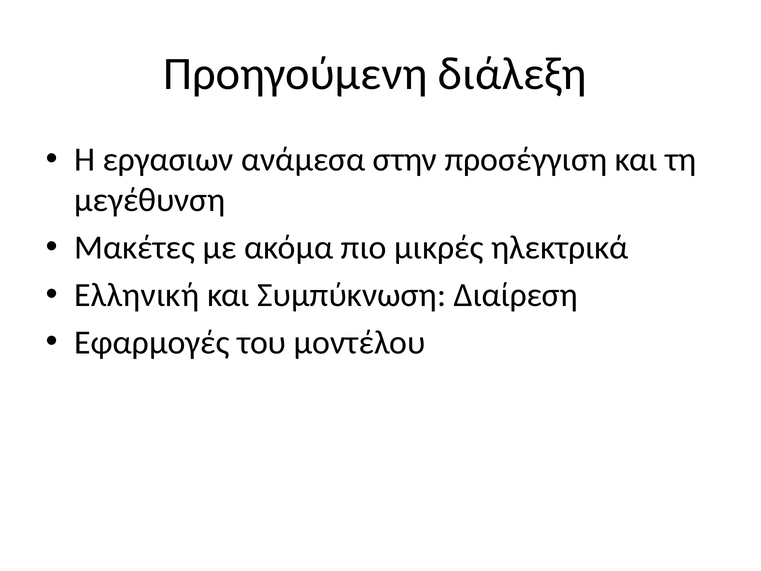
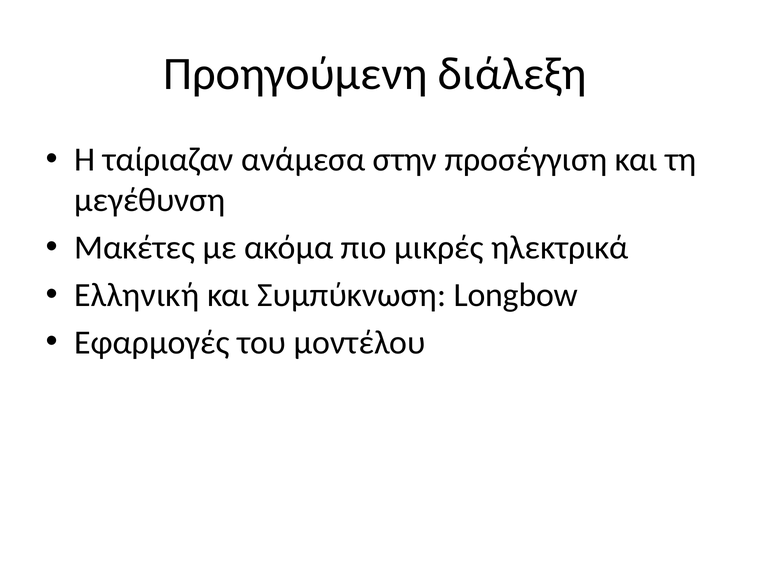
εργασιων: εργασιων -> ταίριαζαν (168, 160)
Διαίρεση: Διαίρεση -> Longbow (516, 295)
